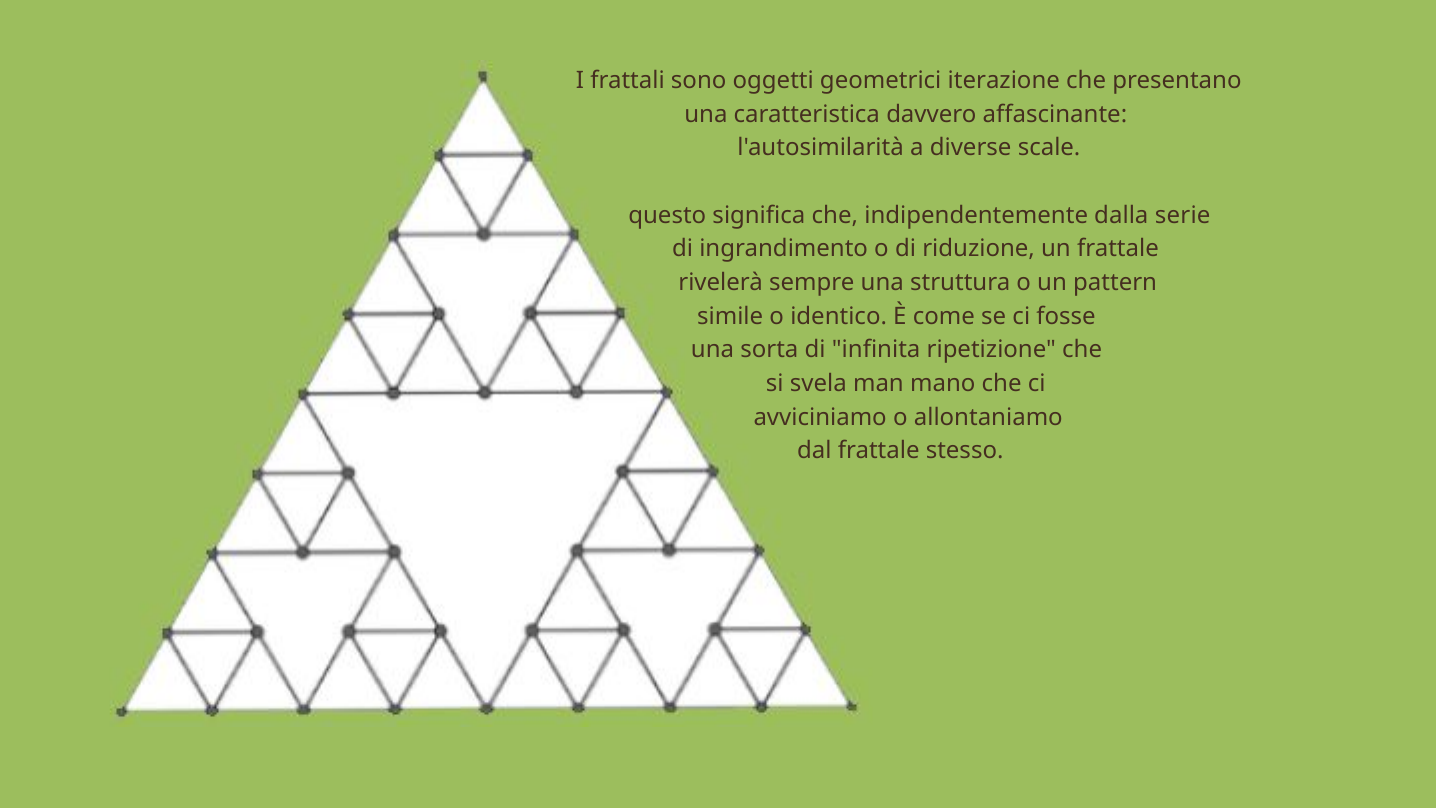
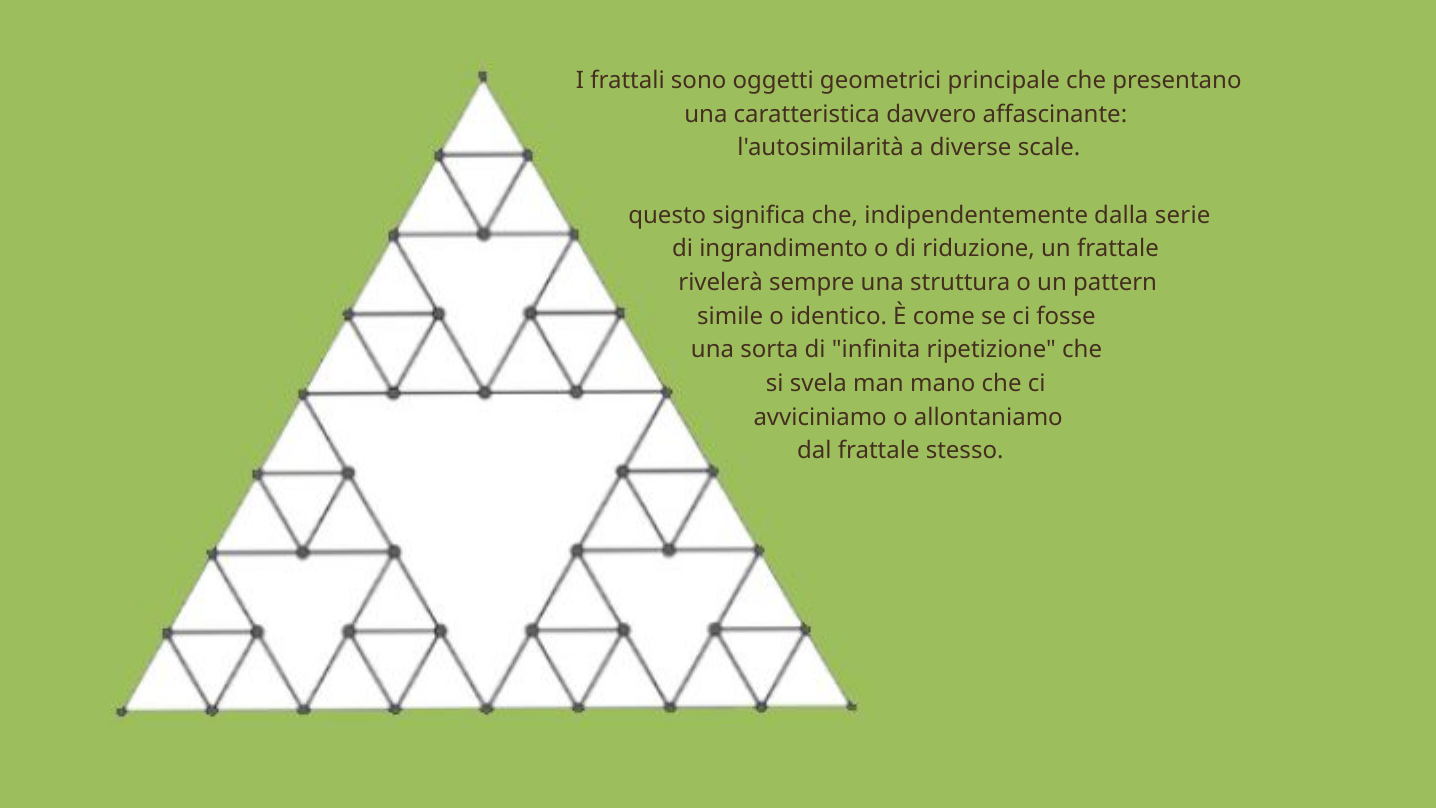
iterazione: iterazione -> principale (1004, 80)
